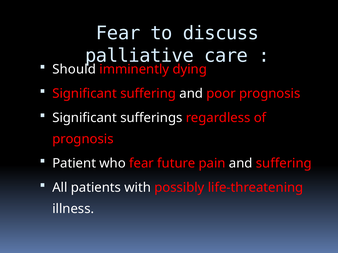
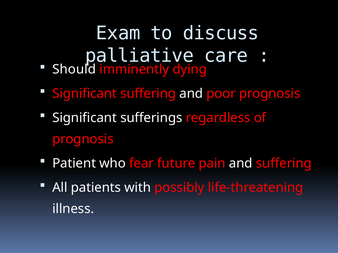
Fear: Fear -> Exam (118, 33)
